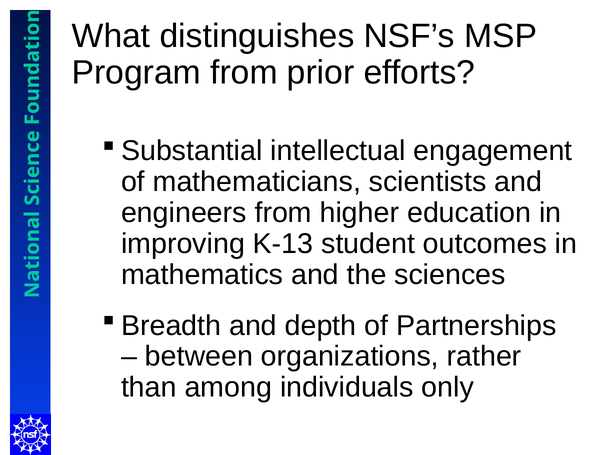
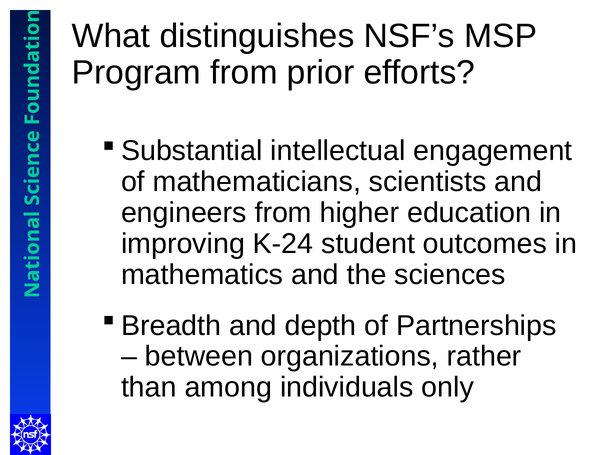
K-13: K-13 -> K-24 (283, 244)
